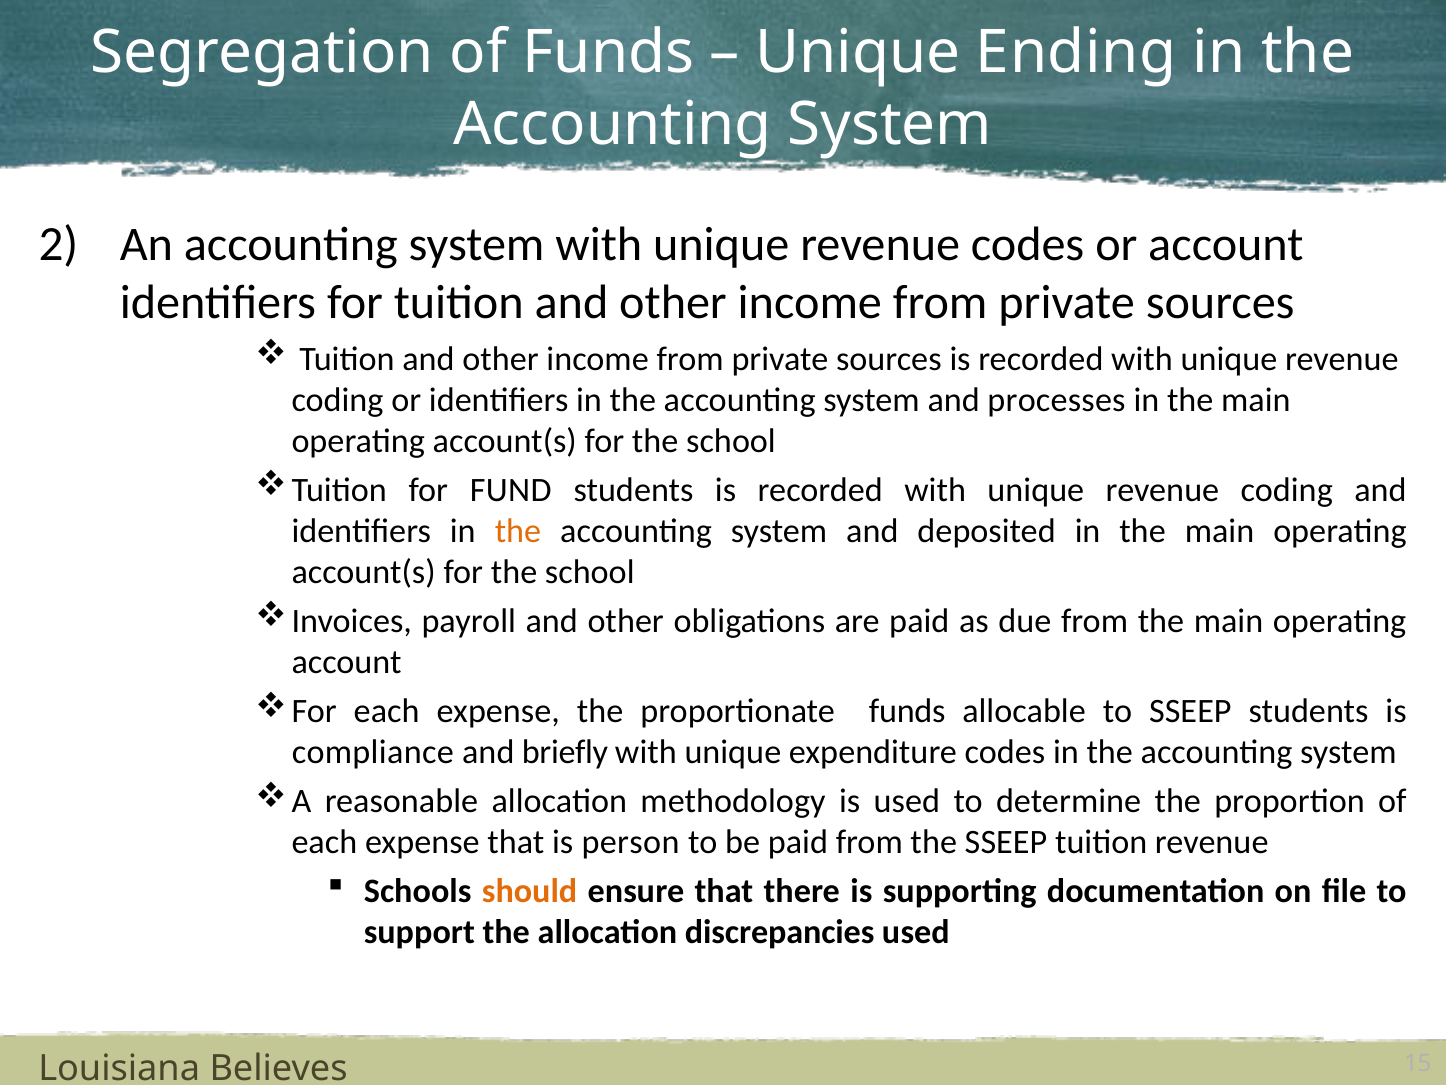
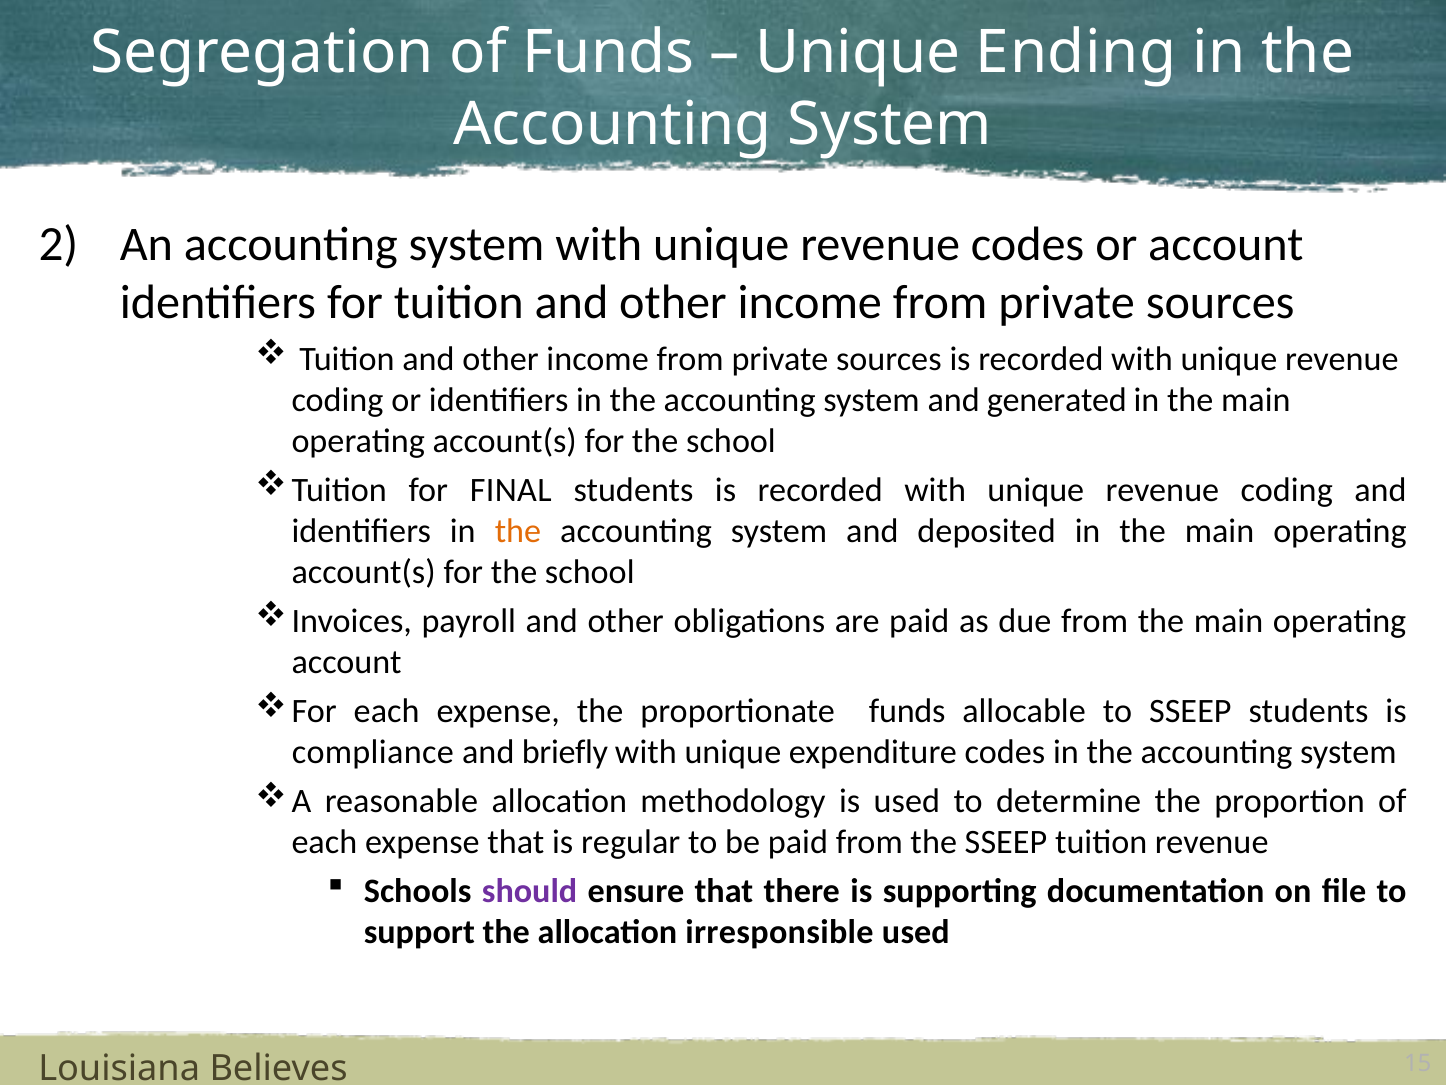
processes: processes -> generated (1057, 400)
FUND: FUND -> FINAL (511, 490)
person: person -> regular (631, 842)
should colour: orange -> purple (530, 891)
discrepancies: discrepancies -> irresponsible (779, 932)
